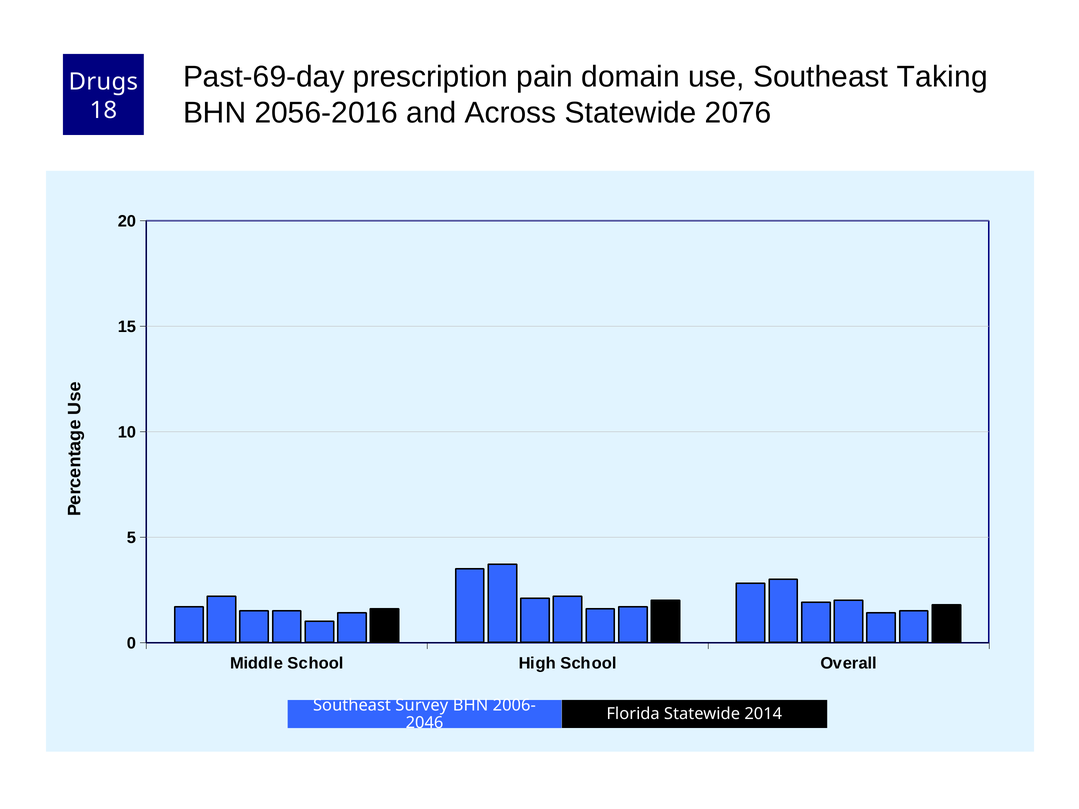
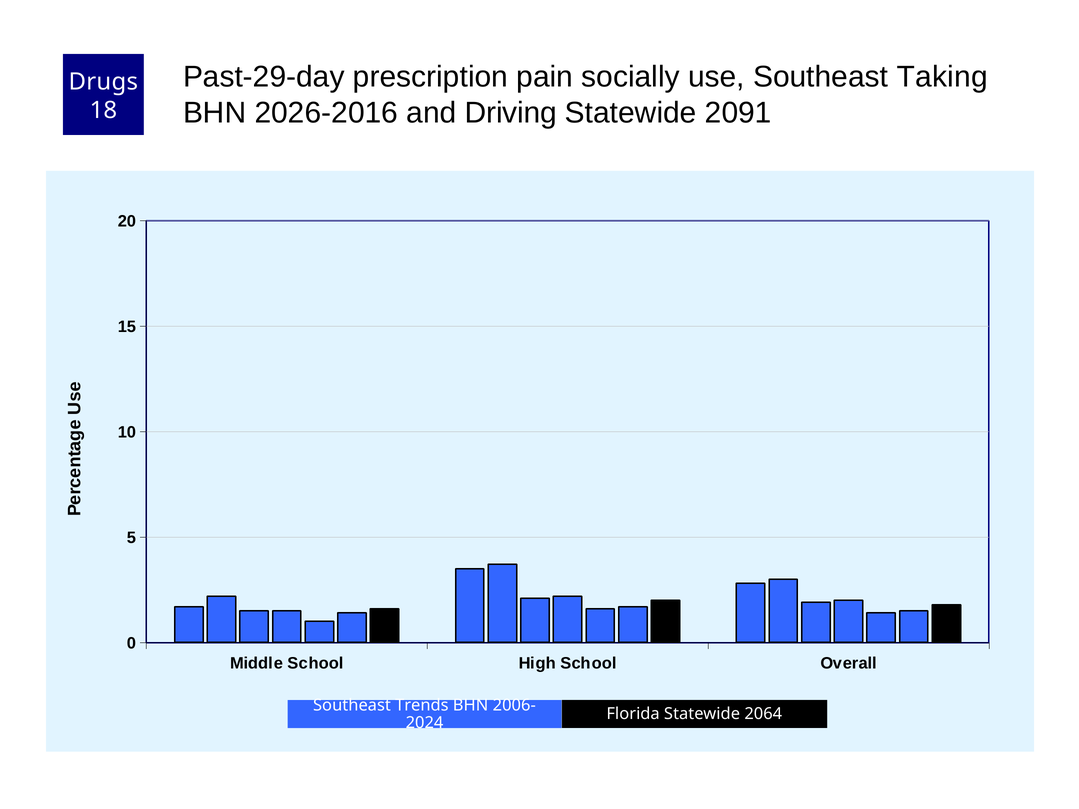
Past-69-day: Past-69-day -> Past-29-day (264, 77)
domain: domain -> socially (631, 77)
2056-2016: 2056-2016 -> 2026-2016 (326, 113)
Across: Across -> Driving (511, 113)
2076: 2076 -> 2091 (738, 113)
Survey: Survey -> Trends (422, 705)
2014: 2014 -> 2064 (763, 714)
2046: 2046 -> 2024 (425, 723)
